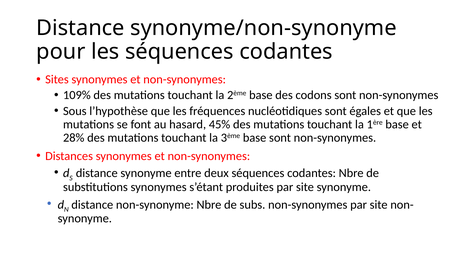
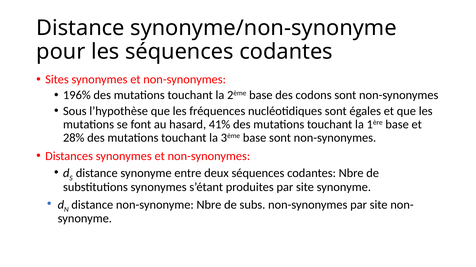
109%: 109% -> 196% (77, 96)
45%: 45% -> 41% (220, 125)
